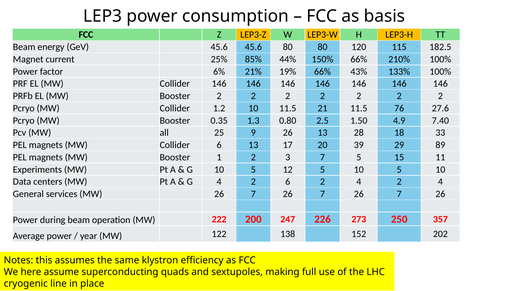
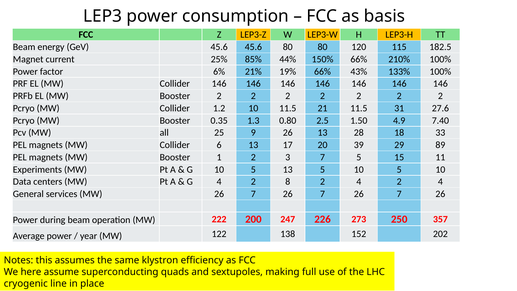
76: 76 -> 31 (399, 108)
5 12: 12 -> 13 (288, 169)
2 6: 6 -> 8 (288, 182)
